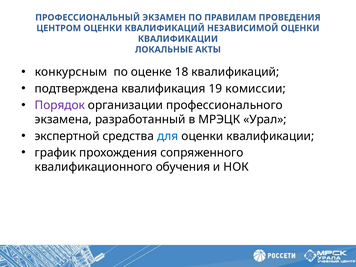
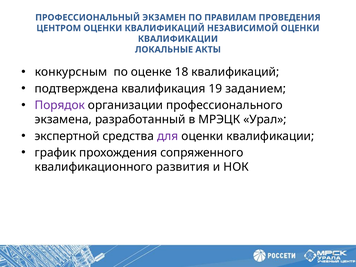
комиссии: комиссии -> заданием (256, 89)
для colour: blue -> purple (168, 136)
обучения: обучения -> развития (183, 167)
